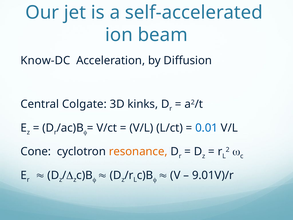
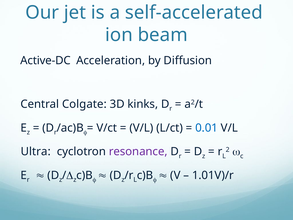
Know-DC: Know-DC -> Active-DC (46, 60)
Cone: Cone -> Ultra (36, 151)
resonance colour: orange -> purple (138, 151)
9.01V)/r: 9.01V)/r -> 1.01V)/r (213, 175)
